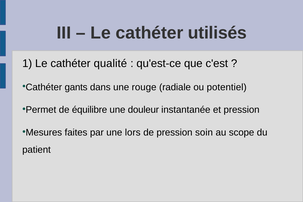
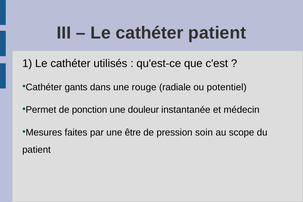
cathéter utilisés: utilisés -> patient (217, 33)
qualité: qualité -> utilisés (110, 64)
équilibre: équilibre -> ponction (90, 110)
et pression: pression -> médecin (242, 110)
lors: lors -> être (133, 133)
